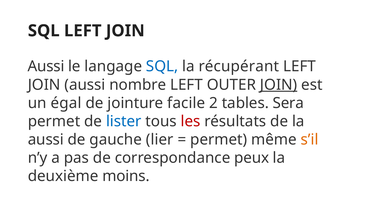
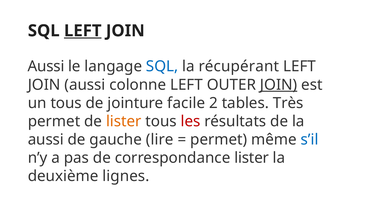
LEFT underline: none -> present (83, 31)
nombre: nombre -> colonne (138, 84)
un égal: égal -> tous (66, 103)
Sera: Sera -> Très (288, 103)
lister colour: blue -> orange (124, 121)
lier: lier -> lire (160, 139)
s’il colour: orange -> blue (310, 139)
correspondance peux: peux -> lister (252, 157)
moins: moins -> lignes (126, 176)
